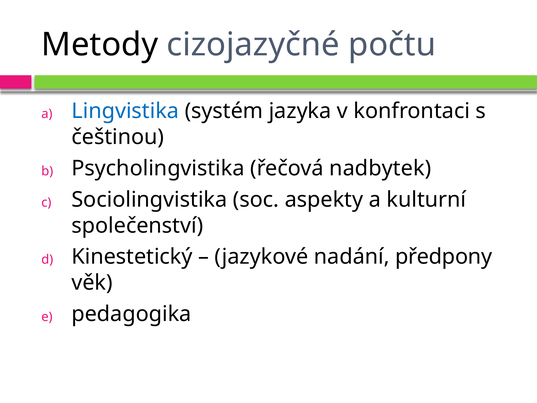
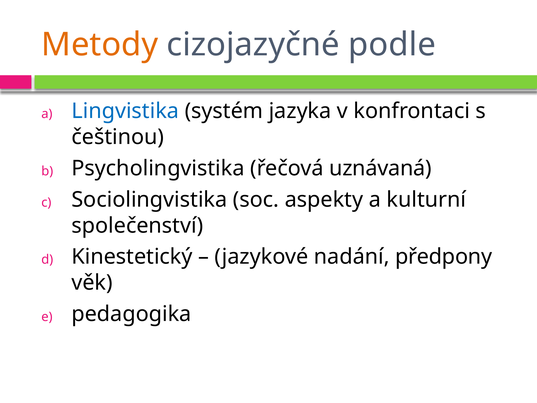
Metody colour: black -> orange (100, 45)
počtu: počtu -> podle (392, 45)
nadbytek: nadbytek -> uznávaná (380, 168)
